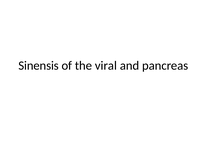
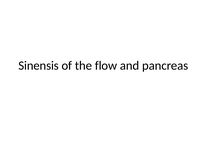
viral: viral -> flow (106, 66)
